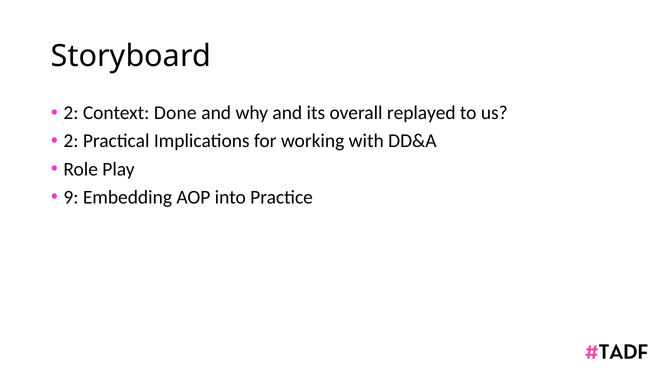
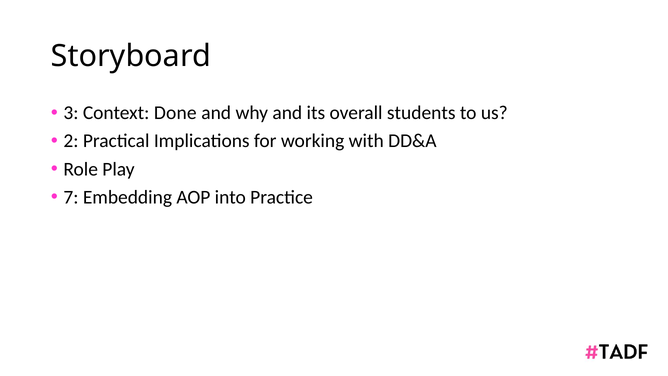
2: 2 -> 3 (71, 113)
replayed: replayed -> students (421, 113)
9: 9 -> 7 (71, 197)
